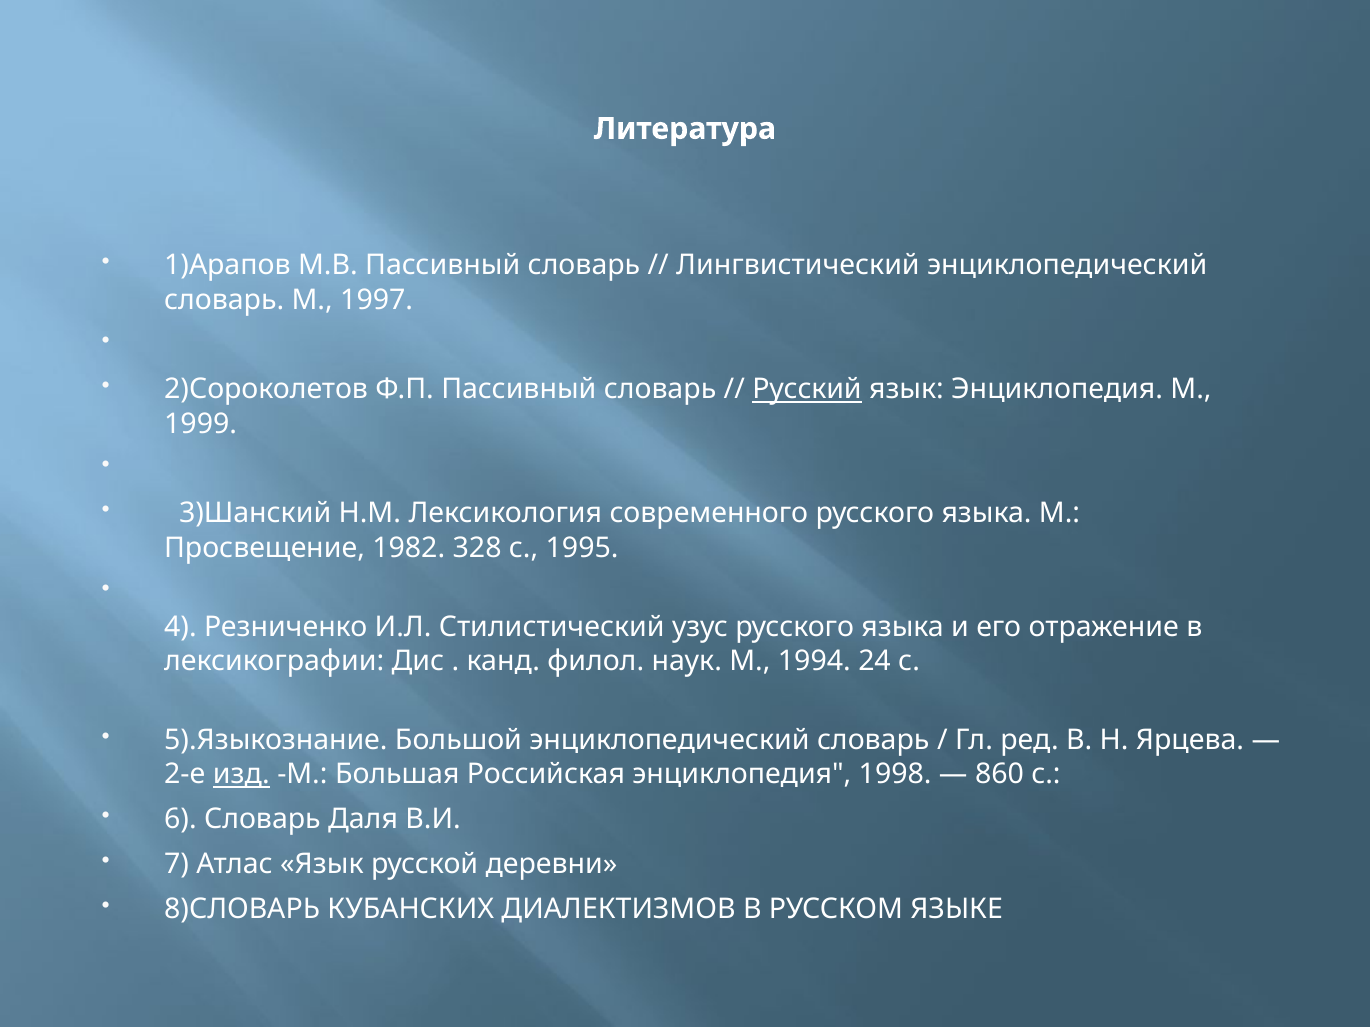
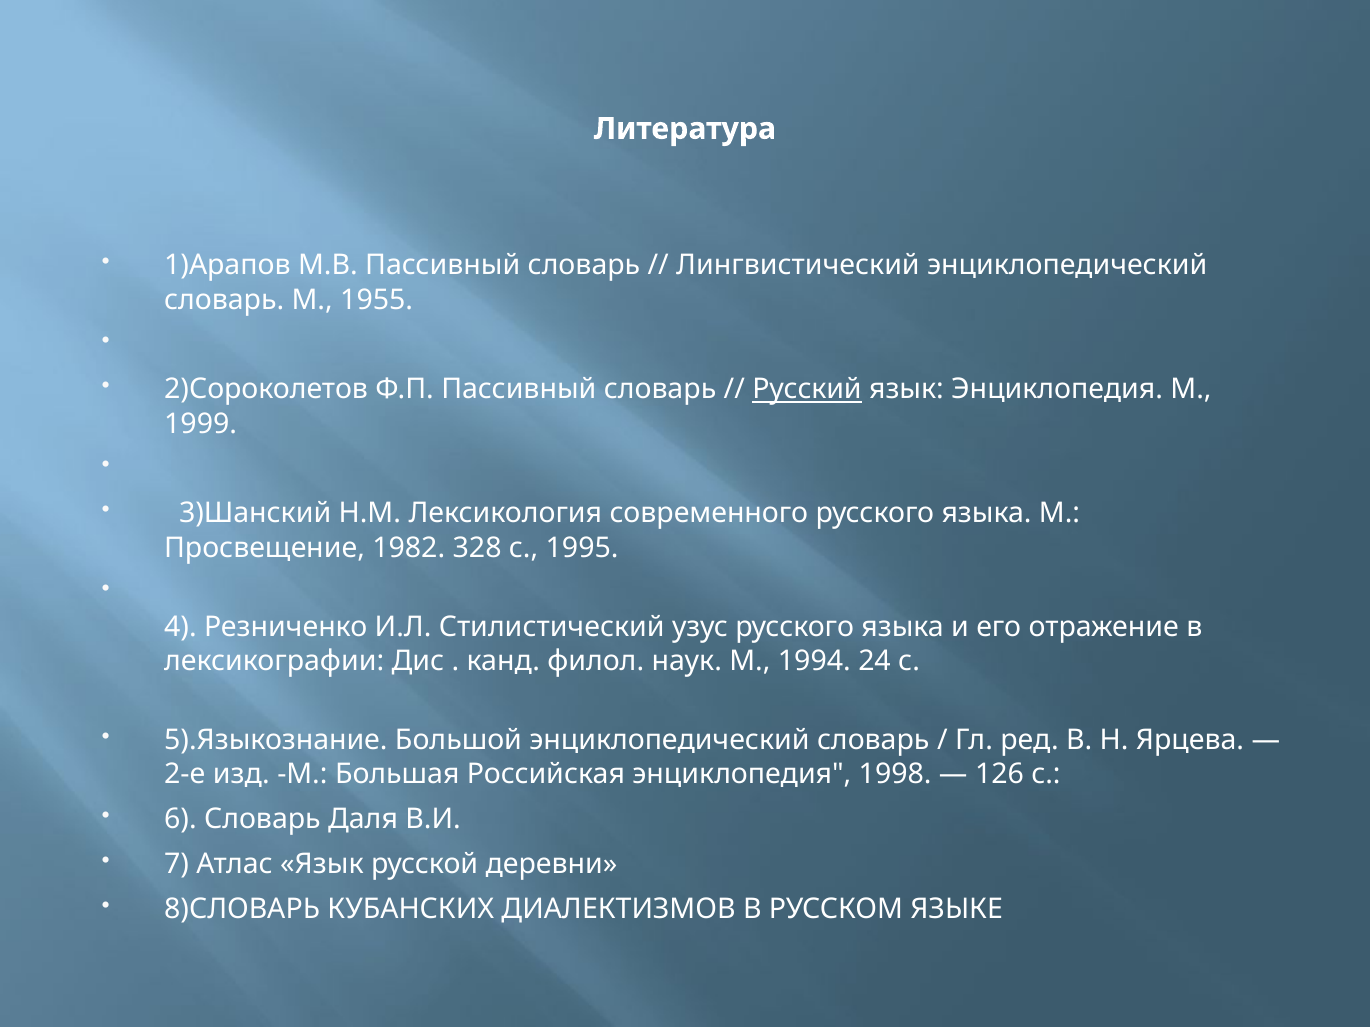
1997: 1997 -> 1955 (377, 300)
изд underline: present -> none (241, 775)
860: 860 -> 126 (1000, 775)
